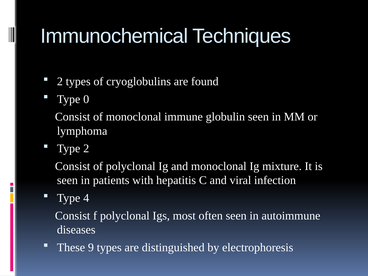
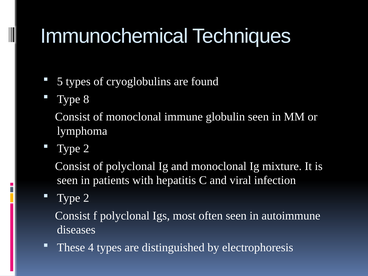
2: 2 -> 5 (60, 81)
0: 0 -> 8 (86, 99)
4: 4 -> 2 (86, 198)
9: 9 -> 4 (91, 247)
